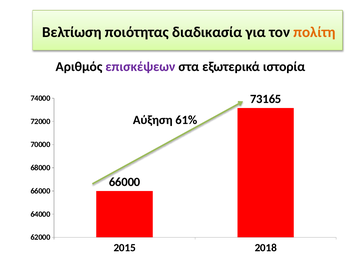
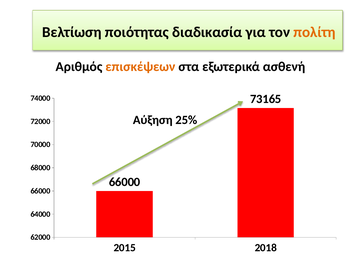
επισκέψεων colour: purple -> orange (140, 67)
ιστορία: ιστορία -> ασθενή (284, 67)
61%: 61% -> 25% (186, 120)
